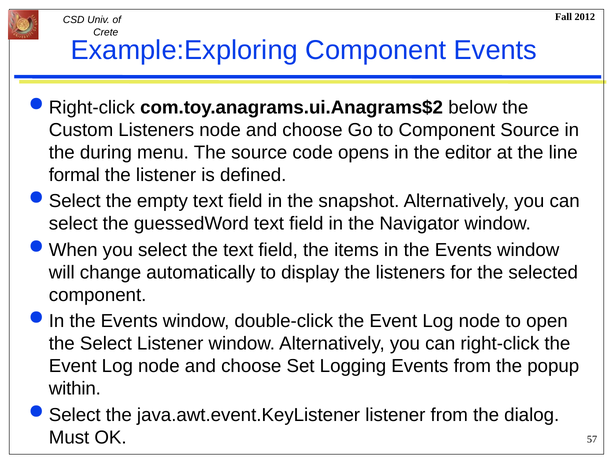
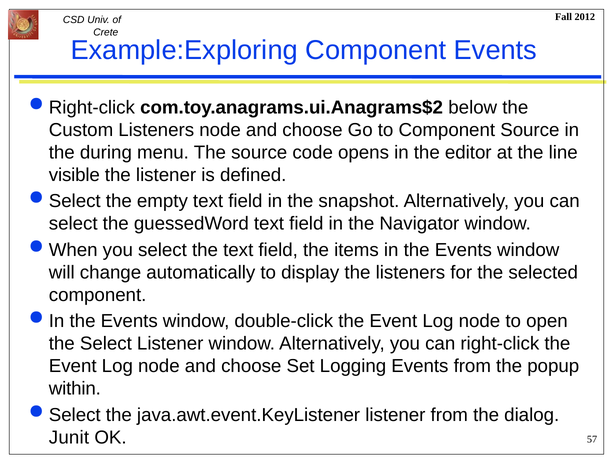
formal: formal -> visible (74, 175)
Must: Must -> Junit (69, 437)
